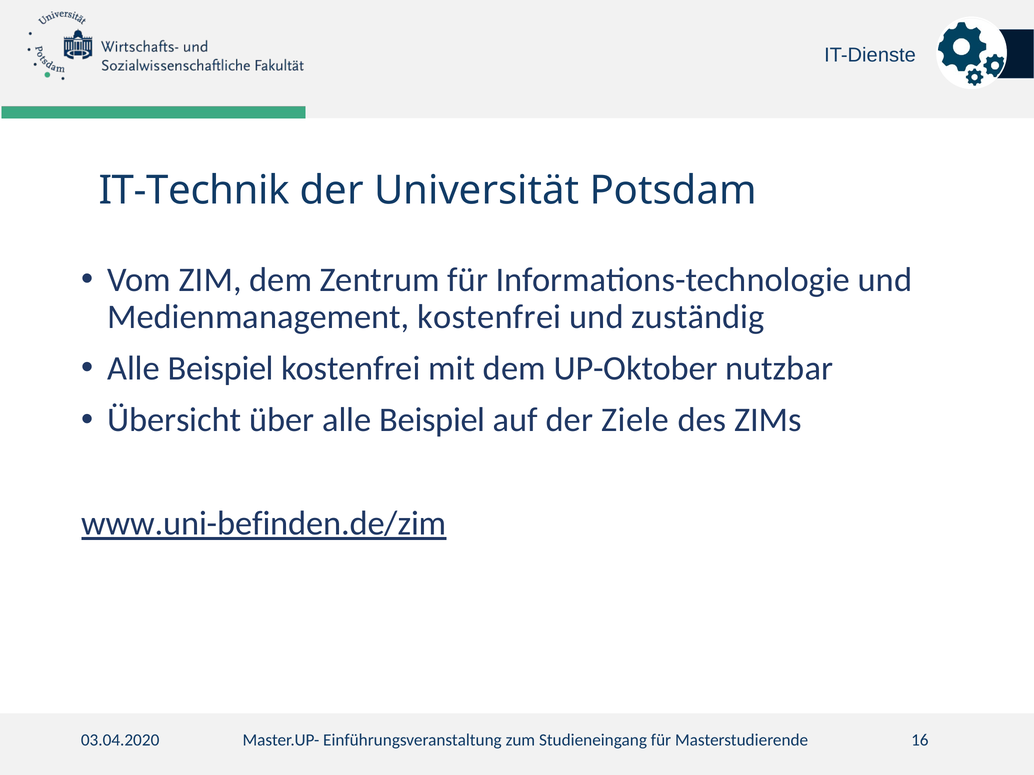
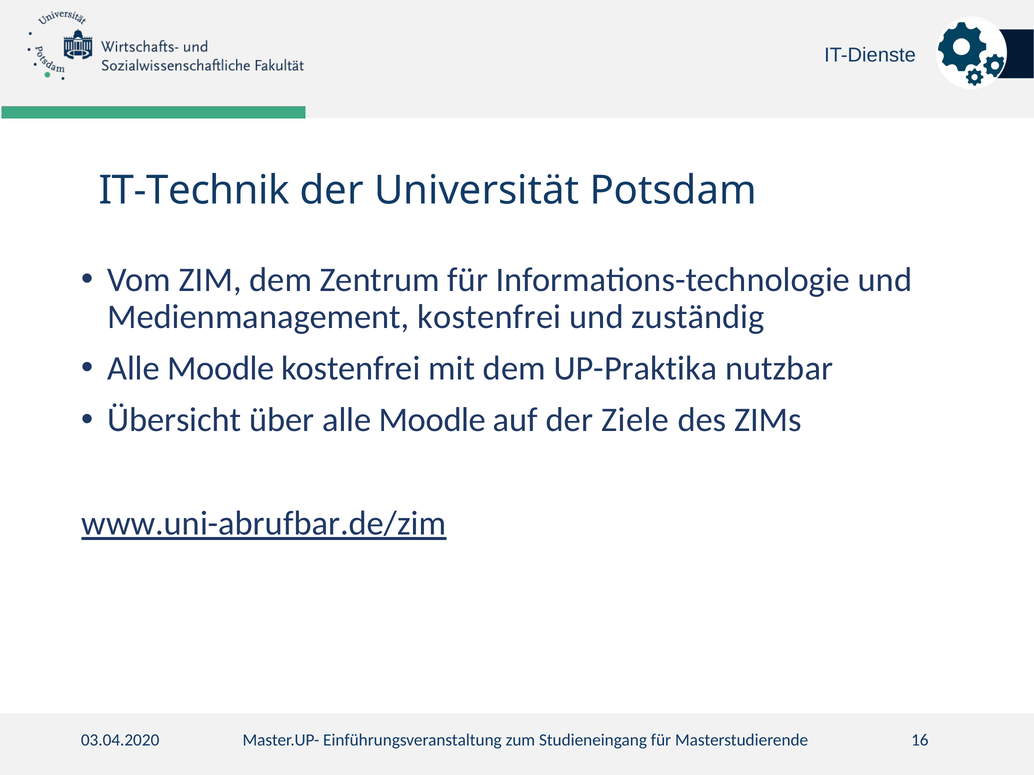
Beispiel: Beispiel -> Moodle (221, 369)
UP-Oktober: UP-Oktober -> UP-Praktika (636, 369)
über alle Beispiel: Beispiel -> Moodle (432, 420)
www.uni-befinden.de/zim: www.uni-befinden.de/zim -> www.uni-abrufbar.de/zim (264, 524)
